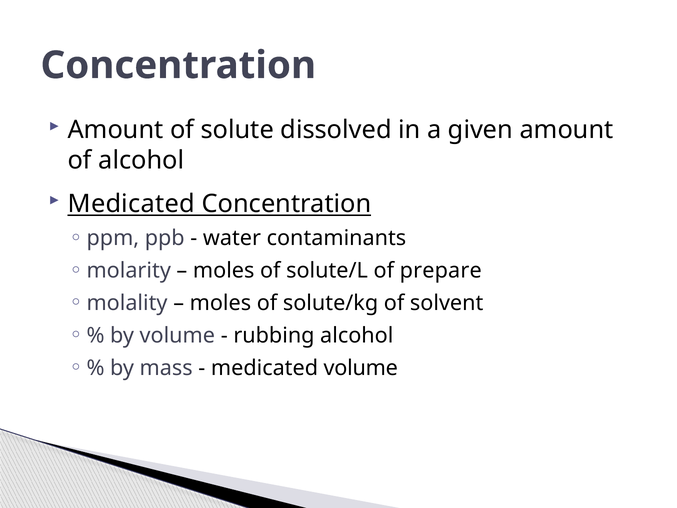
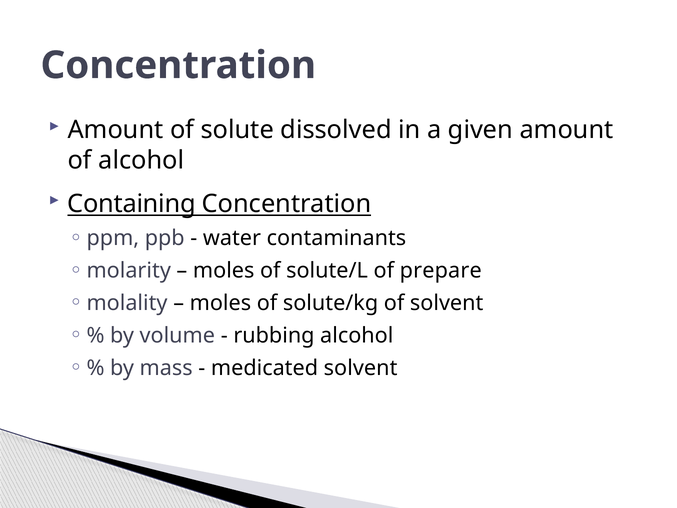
Medicated: Medicated -> Containing (132, 204)
medicated volume: volume -> solvent (361, 368)
